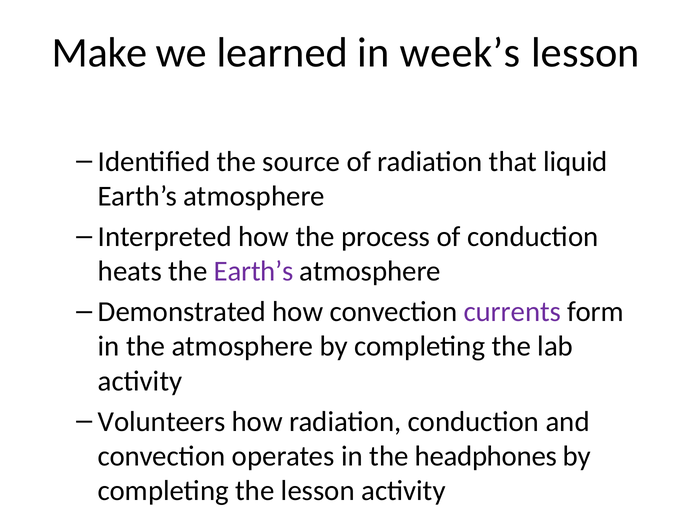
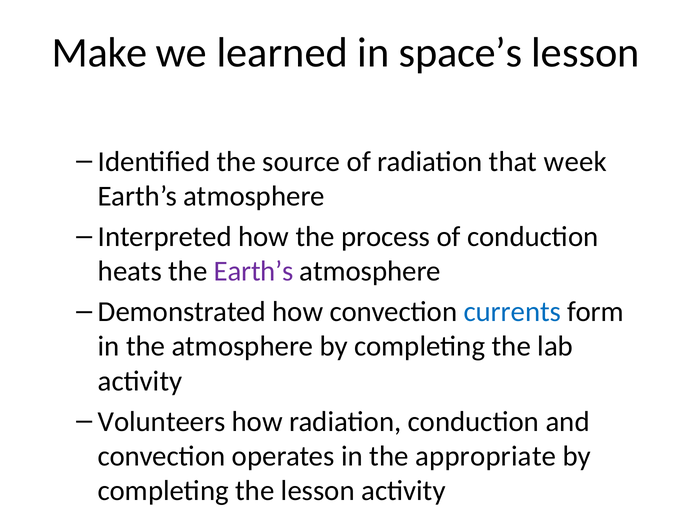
week’s: week’s -> space’s (460, 53)
liquid: liquid -> week (575, 161)
currents colour: purple -> blue (512, 312)
headphones: headphones -> appropriate (486, 456)
